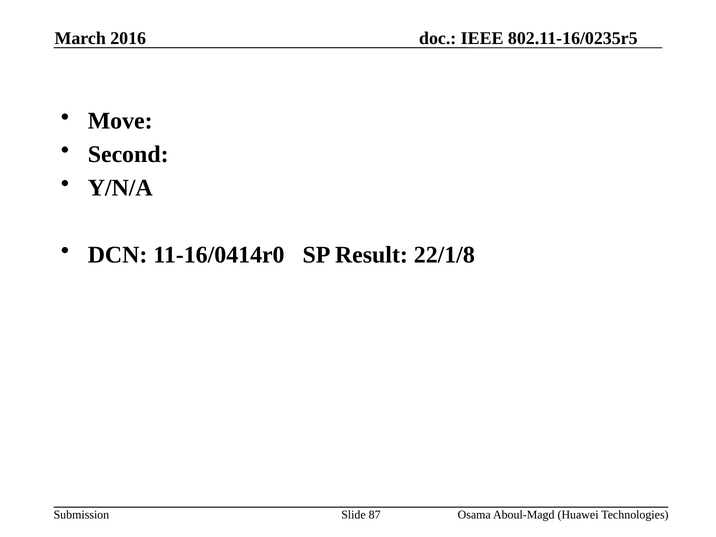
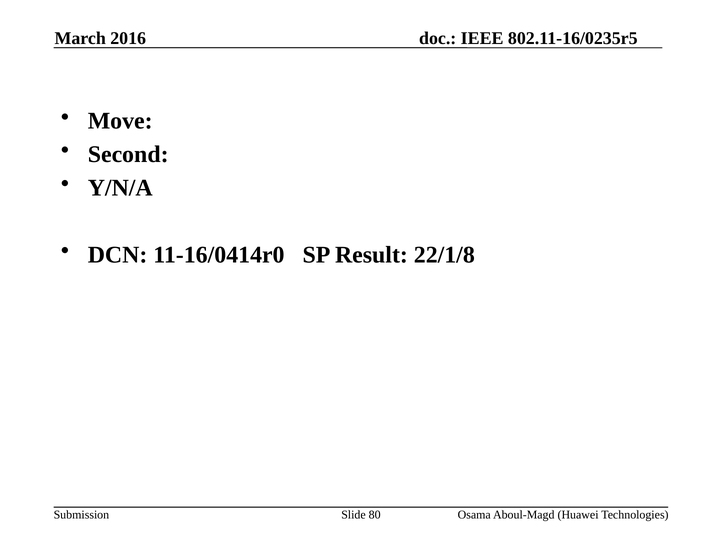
87: 87 -> 80 (375, 515)
